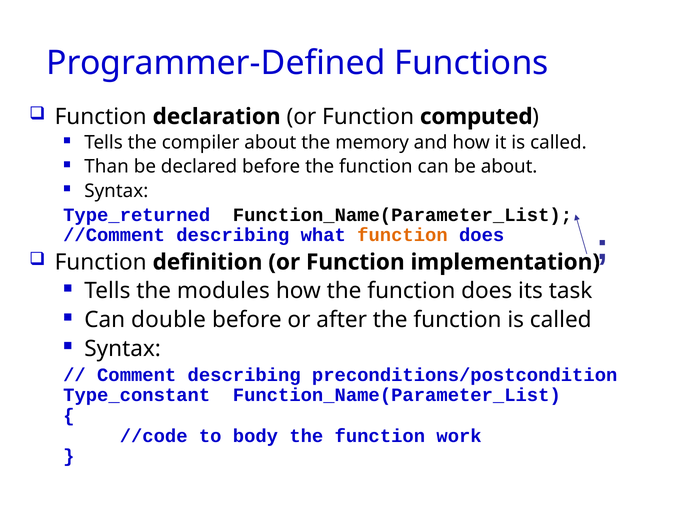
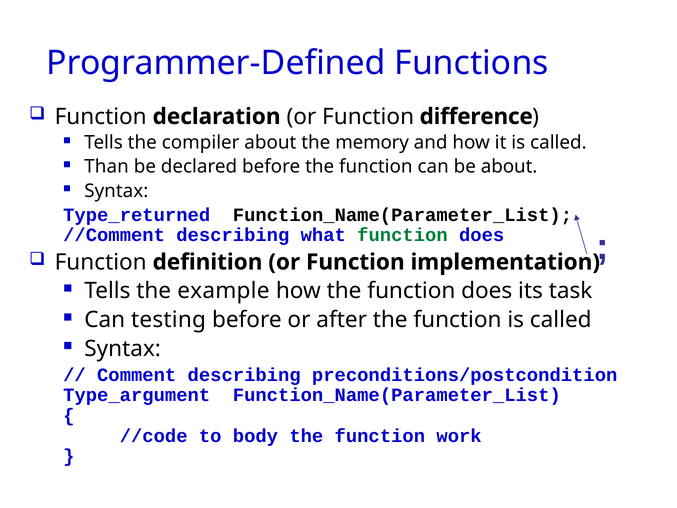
computed: computed -> difference (476, 117)
function colour: orange -> green (402, 235)
modules: modules -> example (223, 291)
double: double -> testing (169, 320)
Type_constant: Type_constant -> Type_argument (137, 395)
